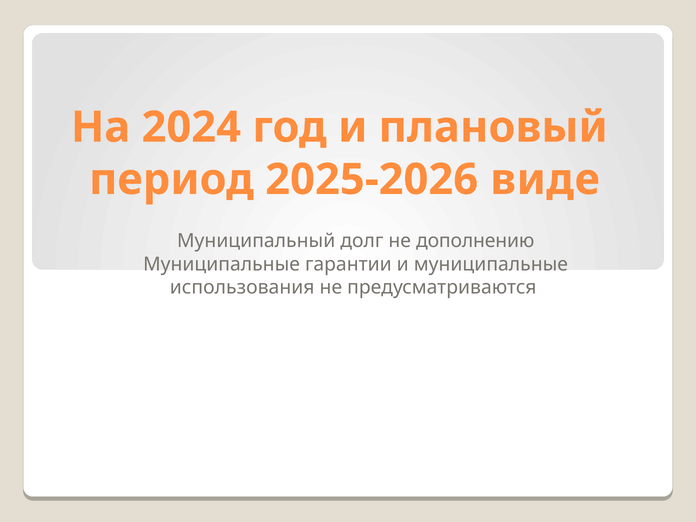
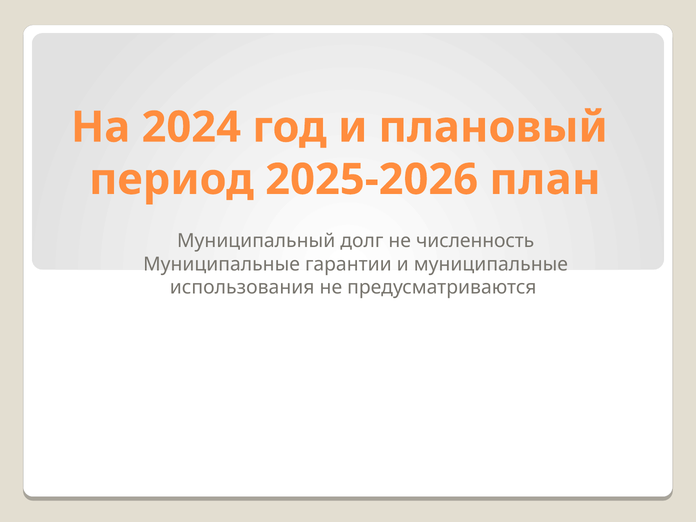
виде: виде -> план (545, 180)
дополнению: дополнению -> численность (475, 241)
